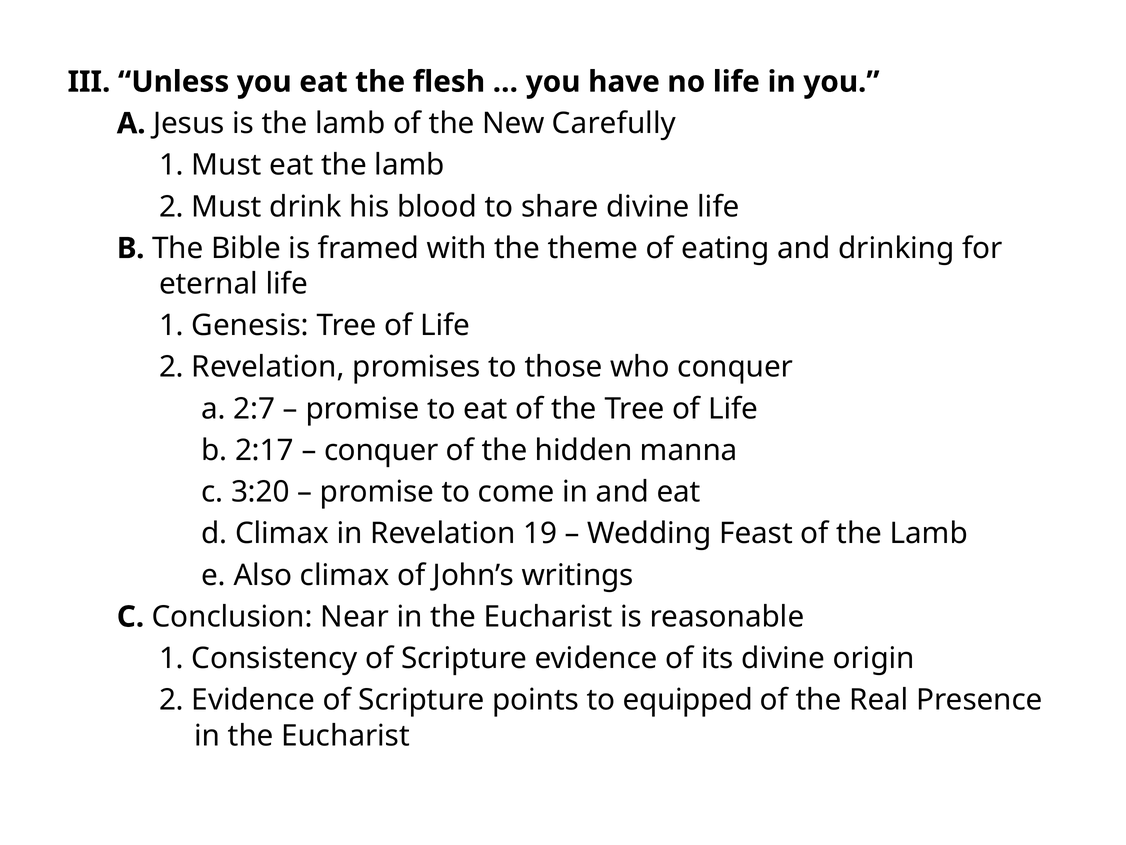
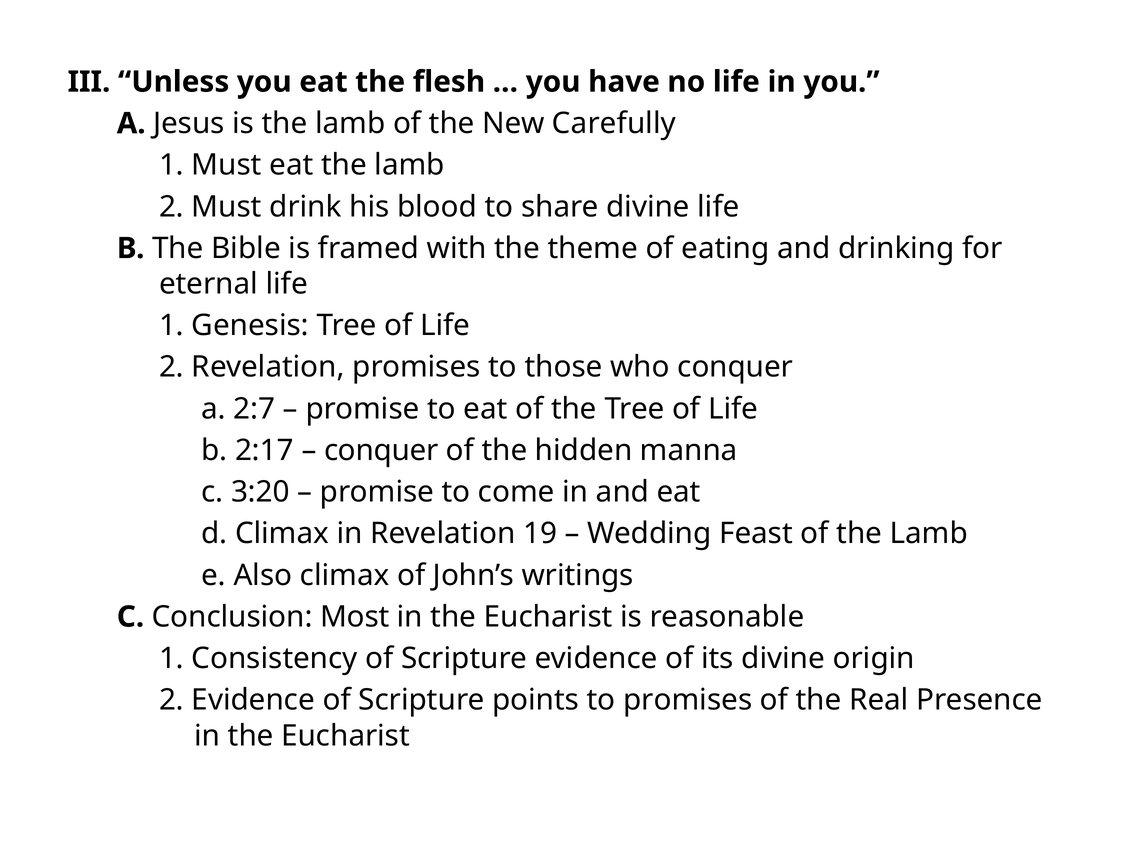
Near: Near -> Most (355, 616)
to equipped: equipped -> promises (688, 700)
